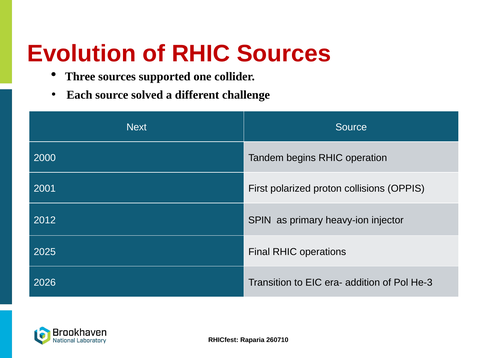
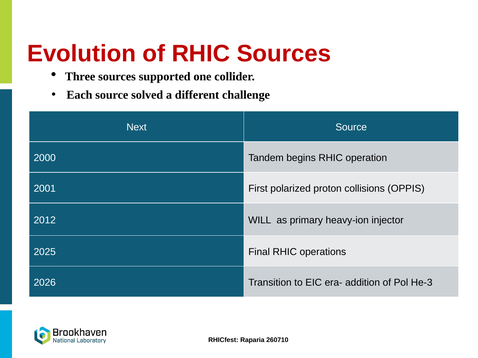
SPIN: SPIN -> WILL (260, 221)
